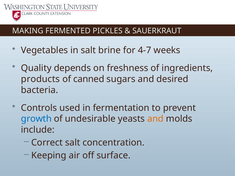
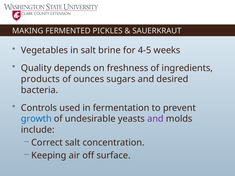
4-7: 4-7 -> 4-5 (145, 50)
canned: canned -> ounces (89, 79)
and colour: orange -> purple (155, 119)
